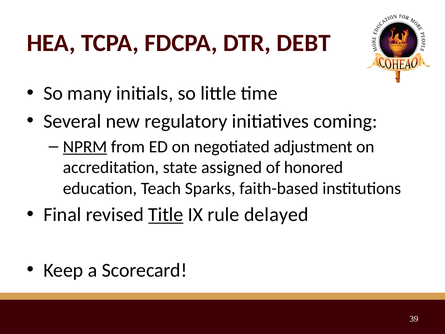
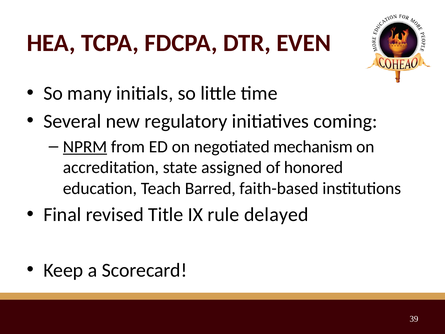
DEBT: DEBT -> EVEN (304, 43)
adjustment: adjustment -> mechanism (313, 147)
Sparks: Sparks -> Barred (210, 188)
Title underline: present -> none (166, 215)
